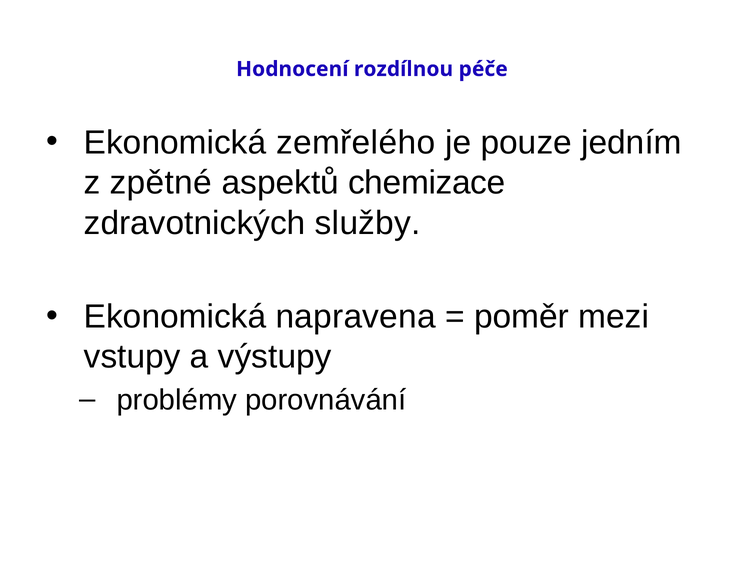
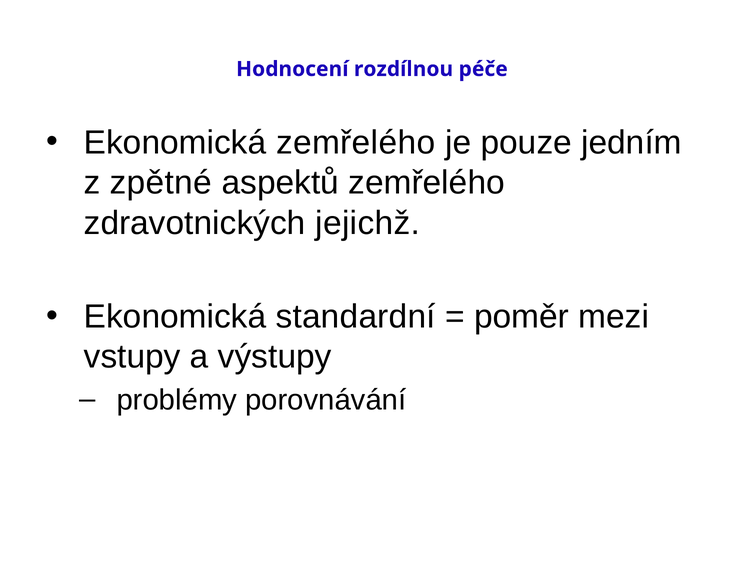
aspektů chemizace: chemizace -> zemřelého (427, 183)
služby: služby -> jejichž (368, 223)
napravena: napravena -> standardní (356, 317)
